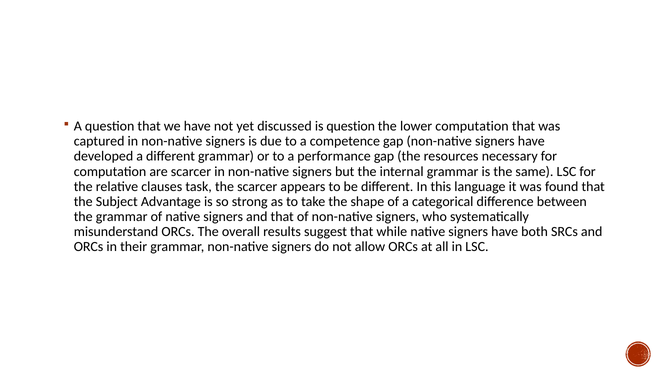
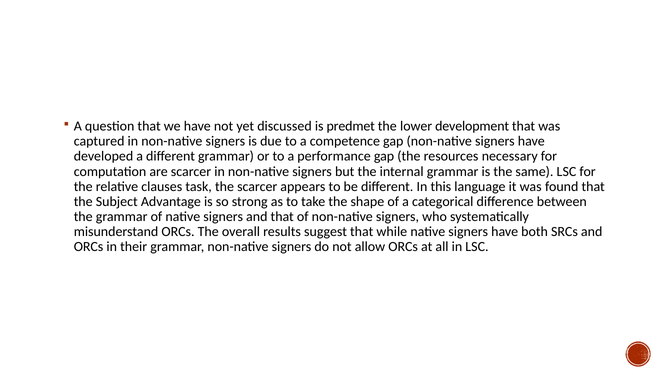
is question: question -> predmet (351, 126)
lower computation: computation -> development (472, 126)
